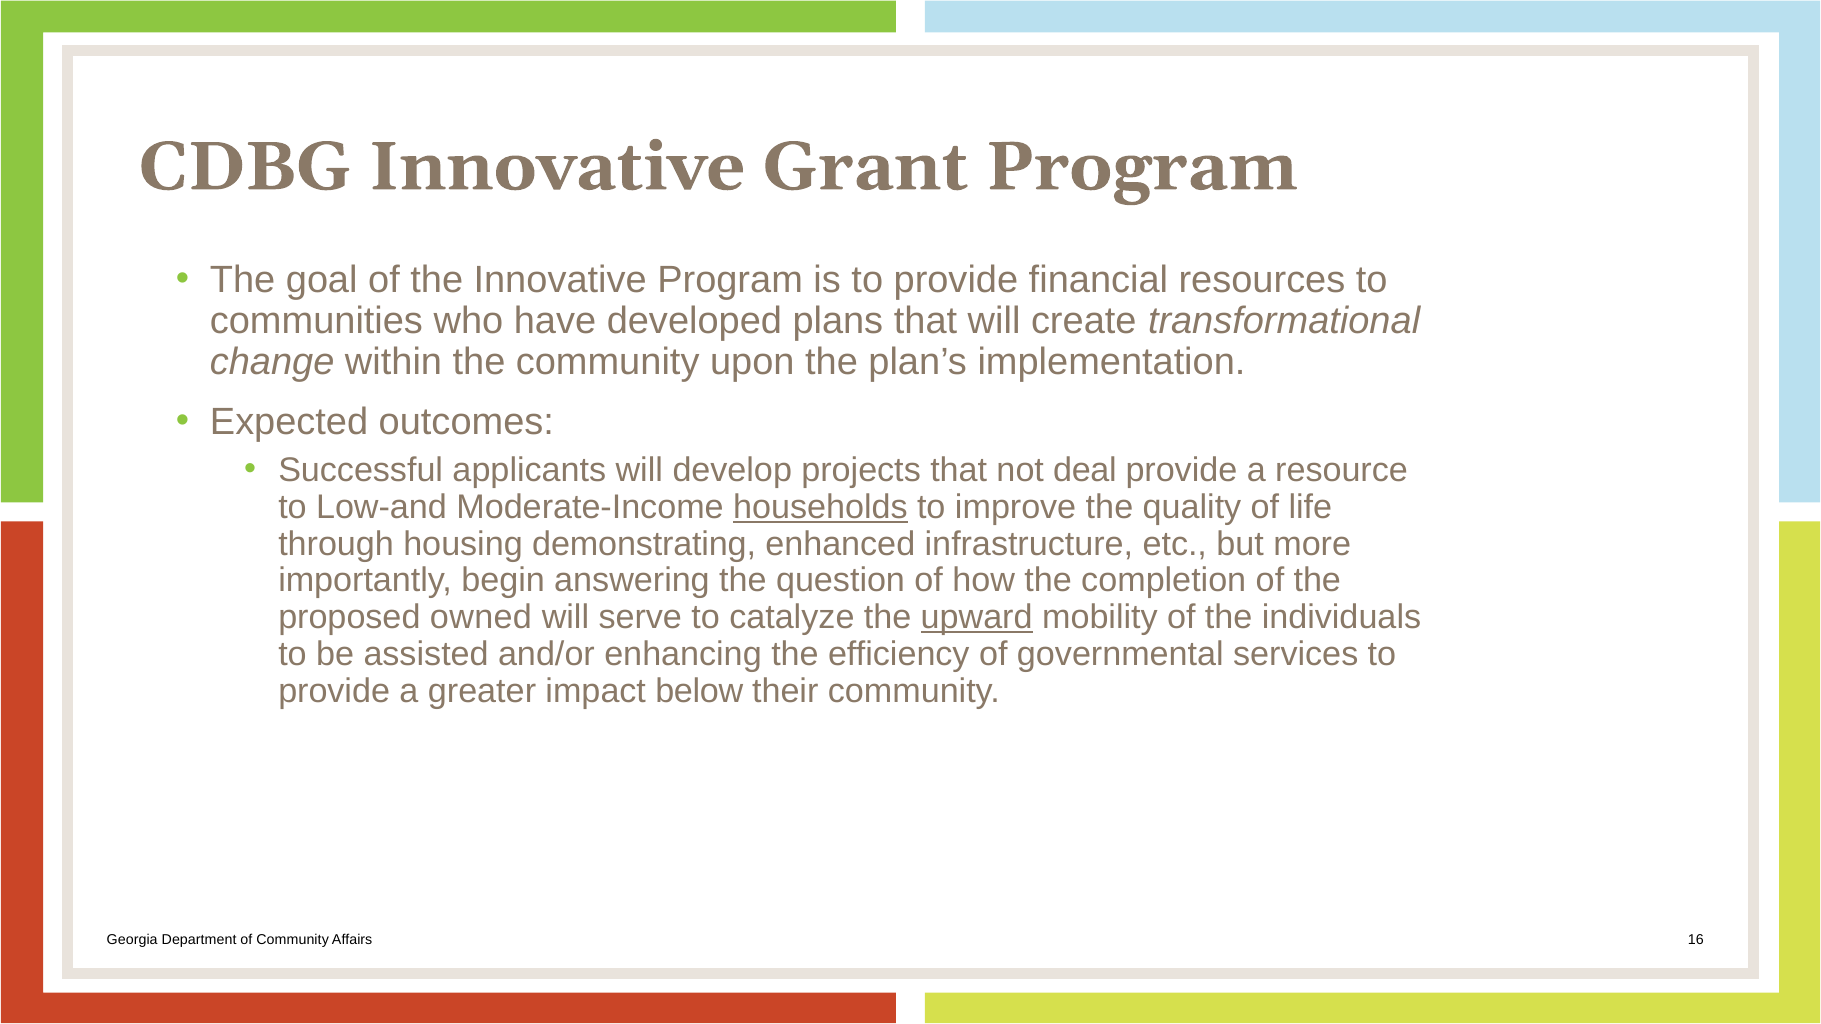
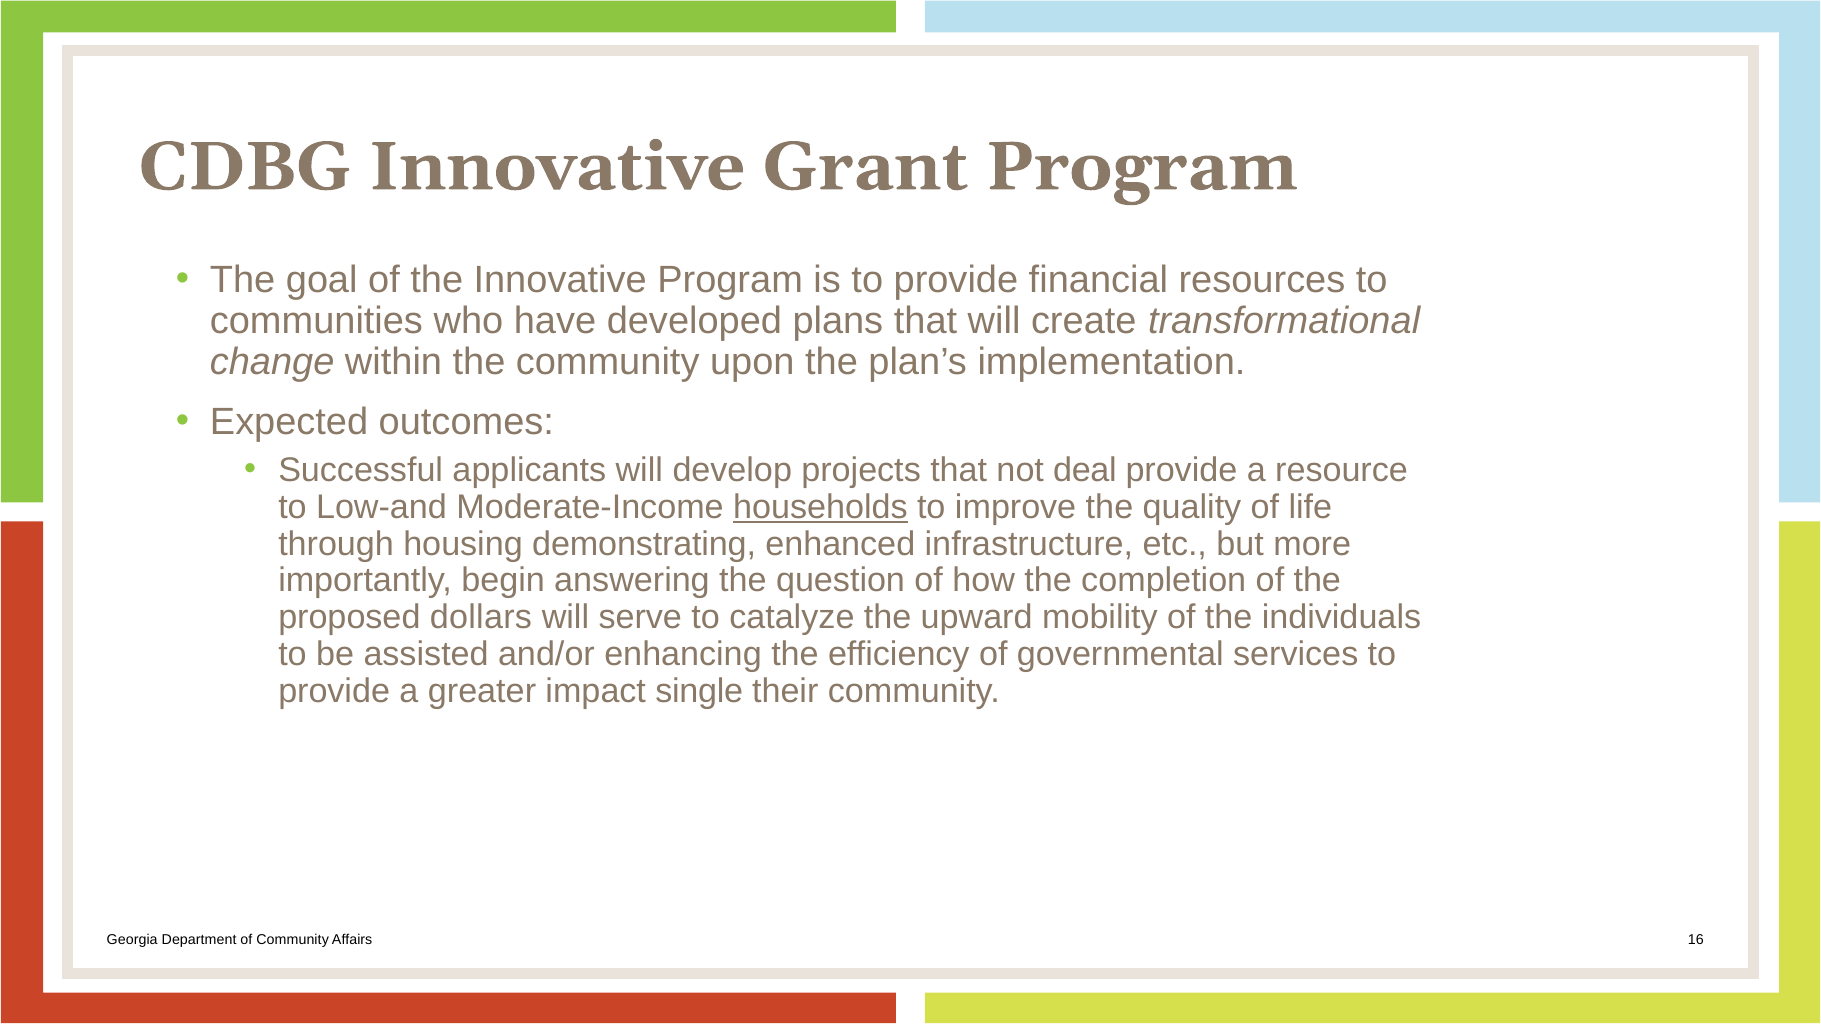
owned: owned -> dollars (481, 618)
upward underline: present -> none (977, 618)
below: below -> single (699, 691)
